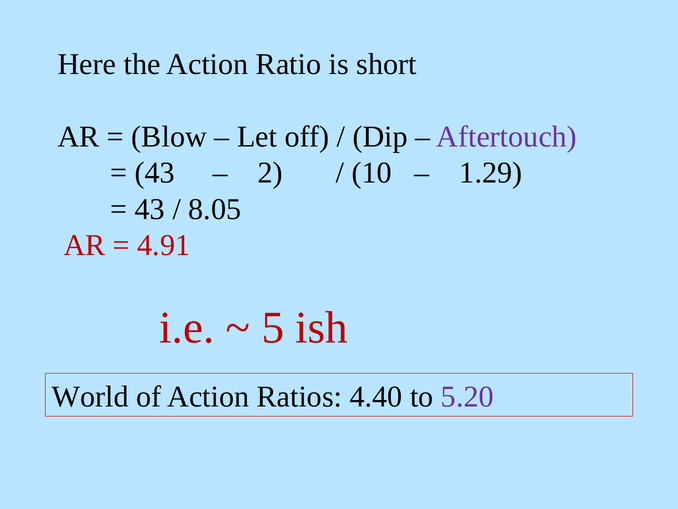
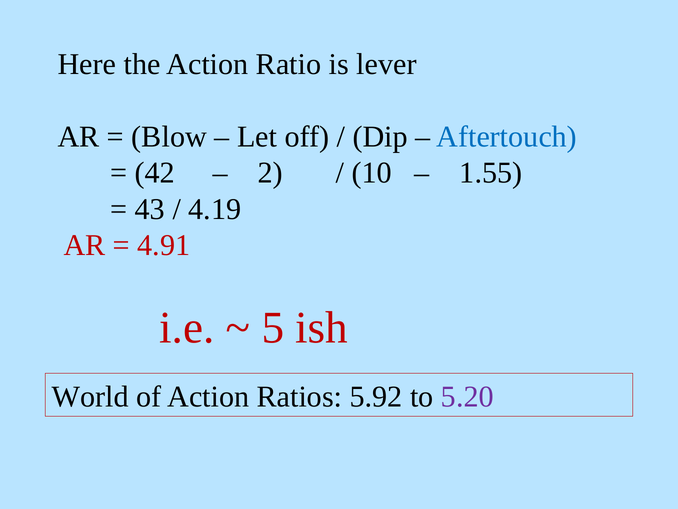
short: short -> lever (387, 64)
Aftertouch colour: purple -> blue (507, 137)
43: 43 -> 42 (155, 173)
1.29: 1.29 -> 1.55 (491, 173)
8.05: 8.05 -> 4.19 (215, 209)
4.40: 4.40 -> 5.92 (376, 396)
